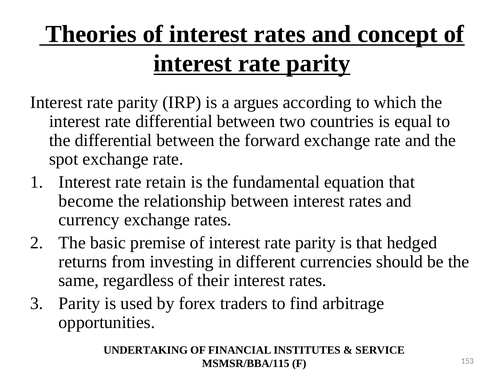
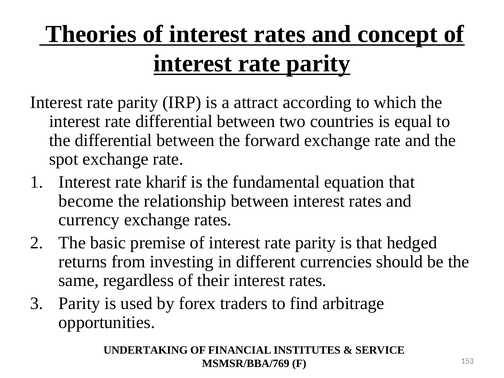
argues: argues -> attract (256, 102)
retain: retain -> kharif (166, 182)
MSMSR/BBA/115: MSMSR/BBA/115 -> MSMSR/BBA/769 (246, 364)
